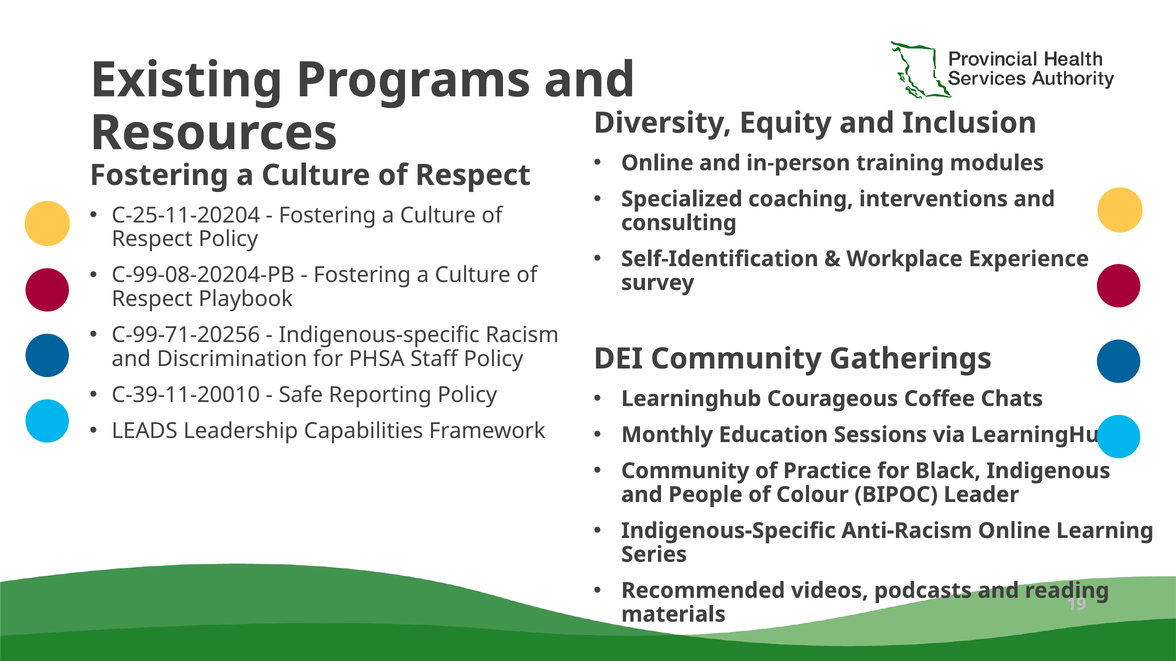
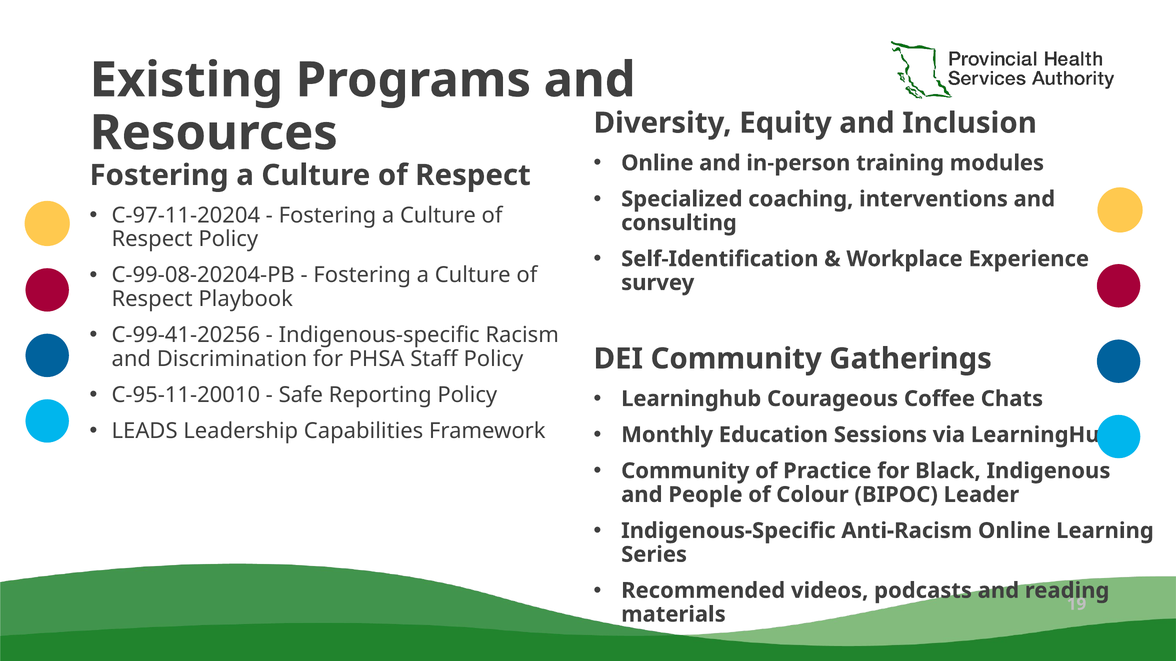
C-25-11-20204: C-25-11-20204 -> C-97-11-20204 (186, 215)
C-99-71-20256: C-99-71-20256 -> C-99-41-20256 (186, 335)
C-39-11-20010: C-39-11-20010 -> C-95-11-20010 (186, 395)
